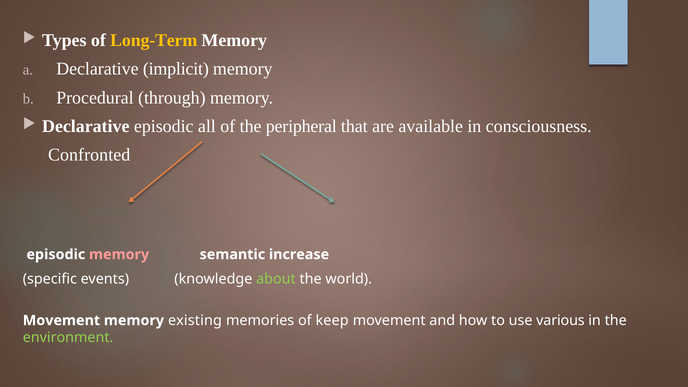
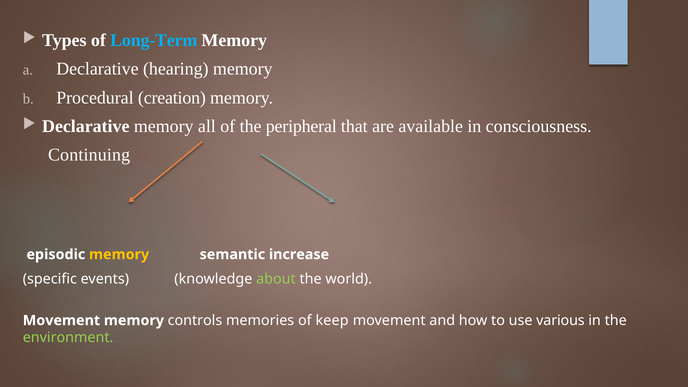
Long-Term colour: yellow -> light blue (154, 40)
implicit: implicit -> hearing (176, 69)
through: through -> creation (172, 98)
Declarative episodic: episodic -> memory (164, 126)
Confronted: Confronted -> Continuing (89, 155)
memory colour: pink -> yellow (119, 254)
existing: existing -> controls (195, 320)
